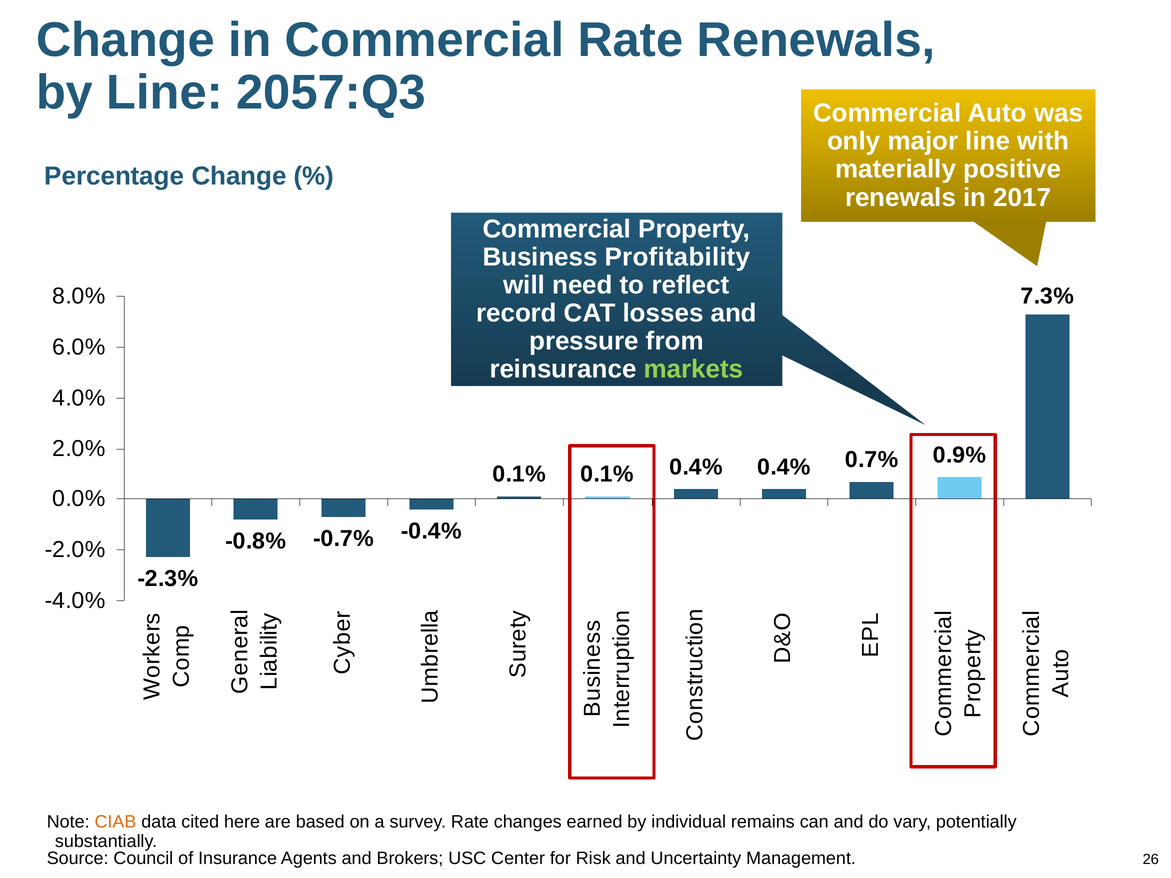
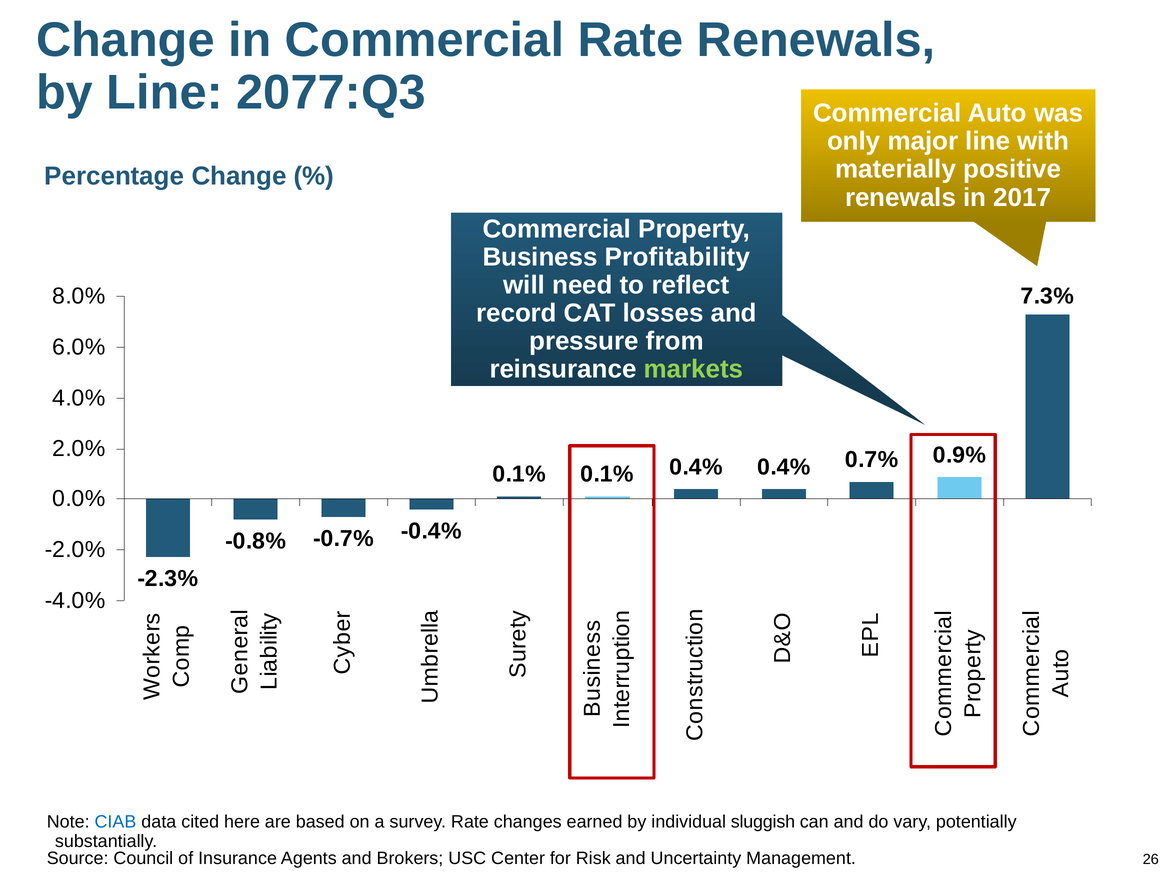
2057:Q3: 2057:Q3 -> 2077:Q3 (331, 93)
CIAB colour: orange -> blue (115, 822)
remains: remains -> sluggish (763, 822)
